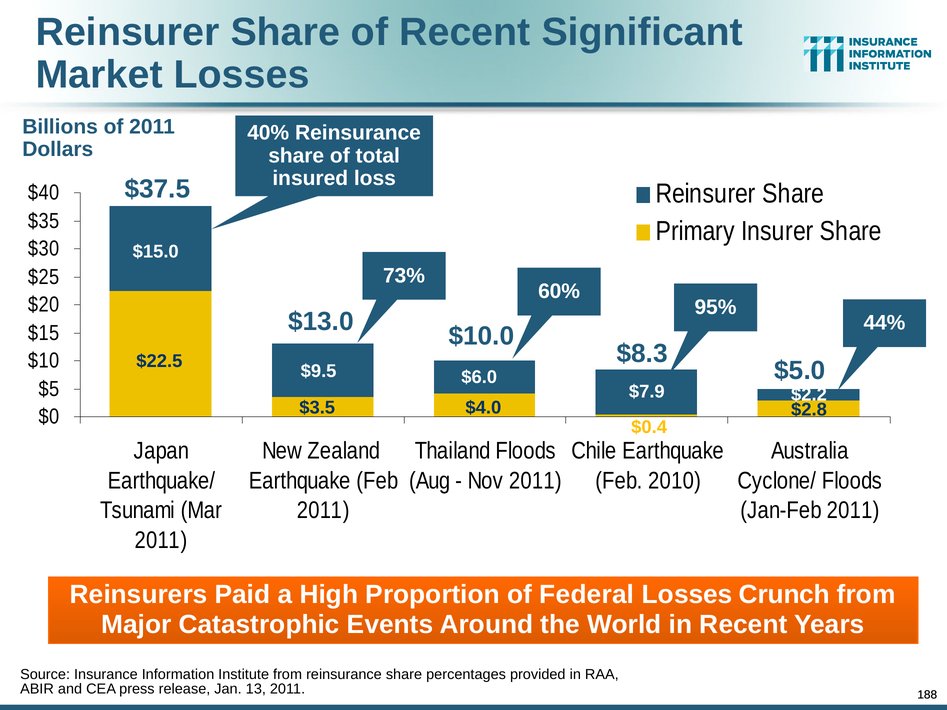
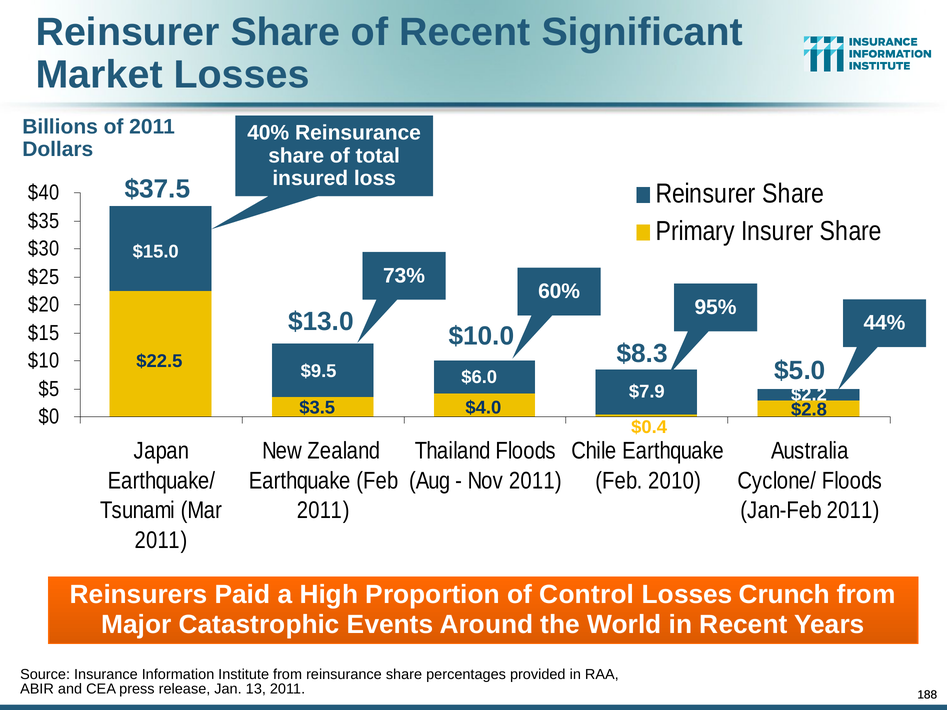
Federal: Federal -> Control (587, 595)
